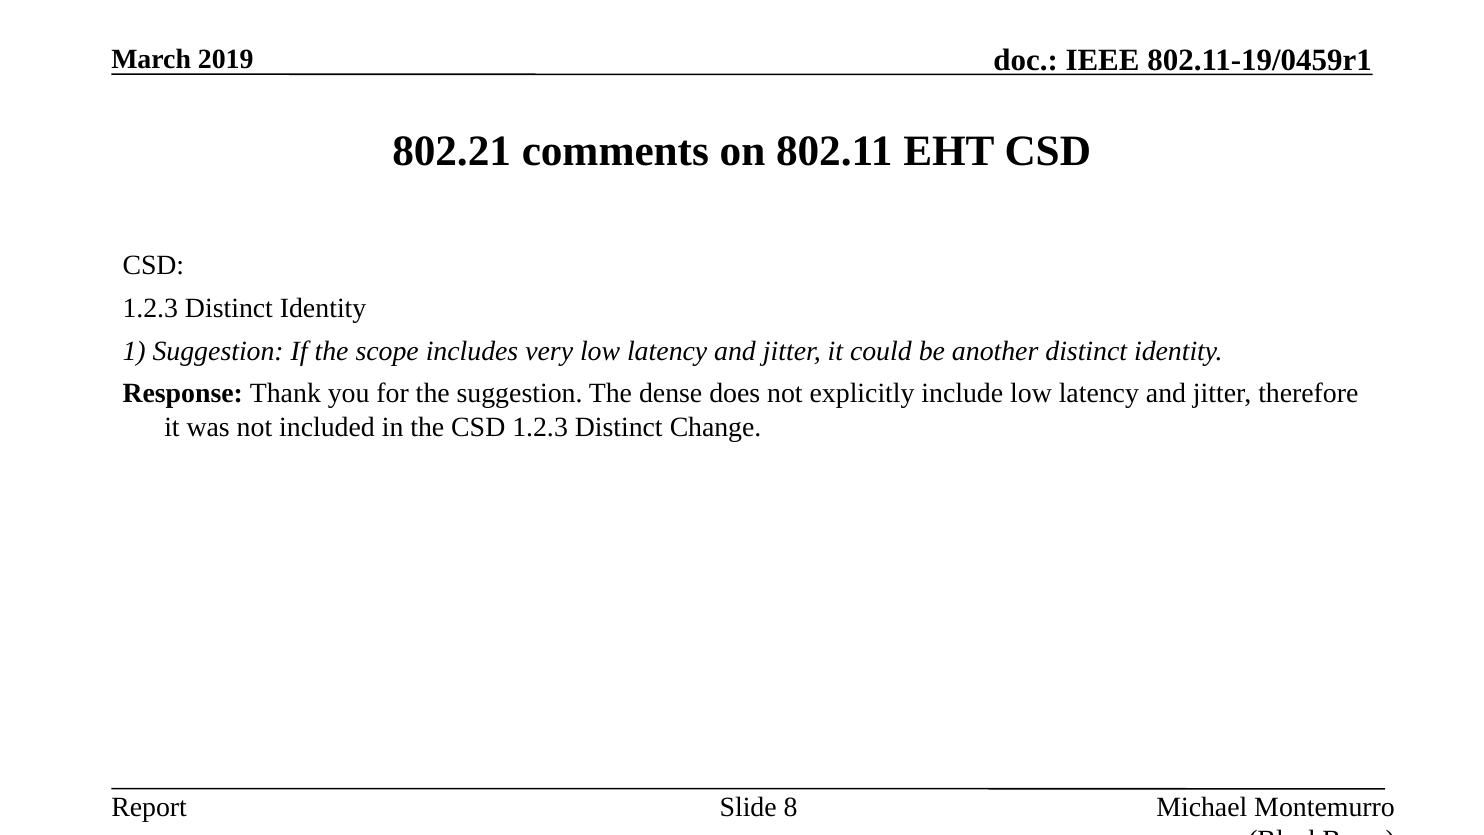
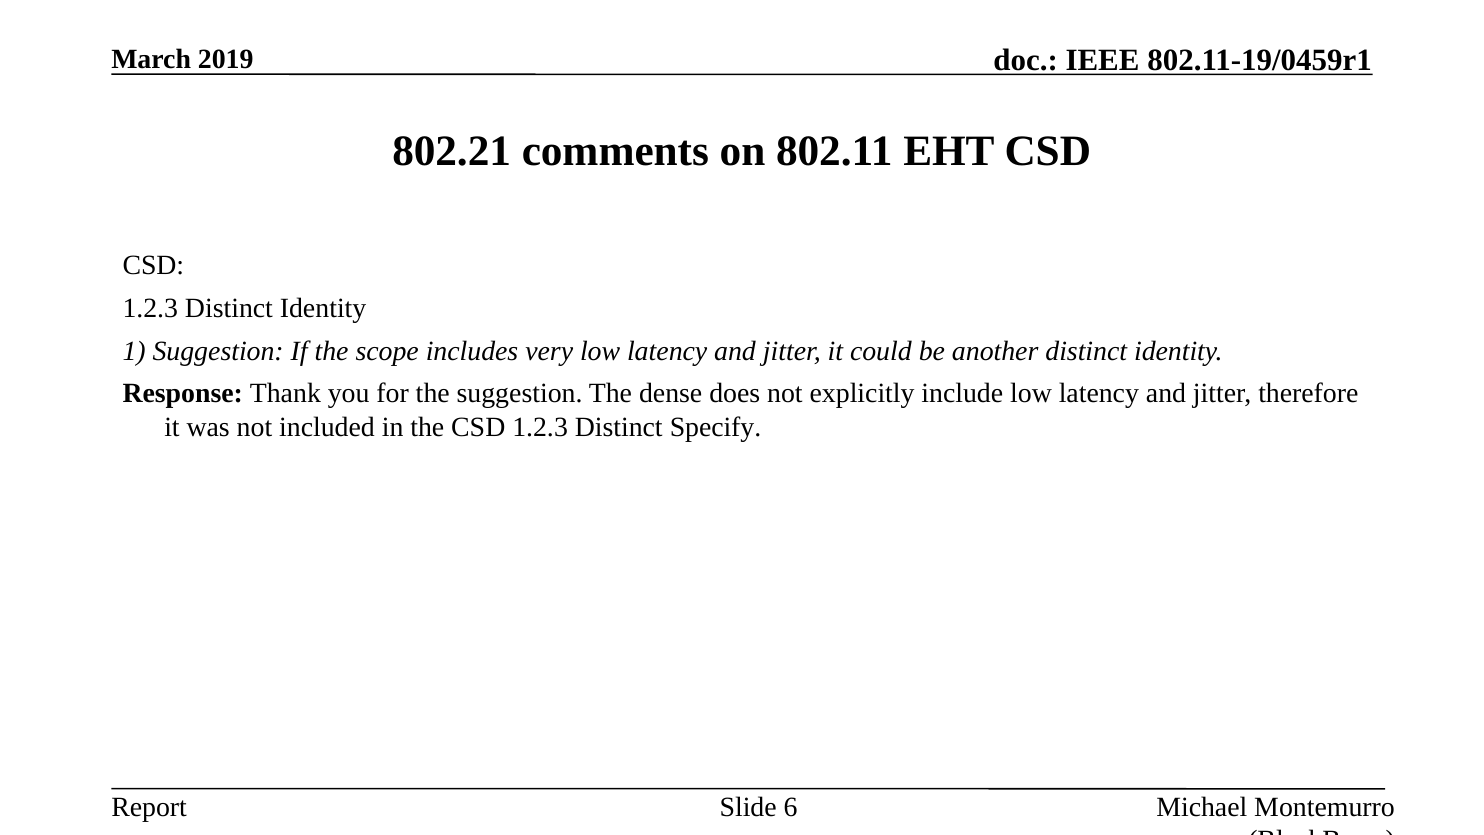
Change: Change -> Specify (715, 427)
8: 8 -> 6 (791, 807)
